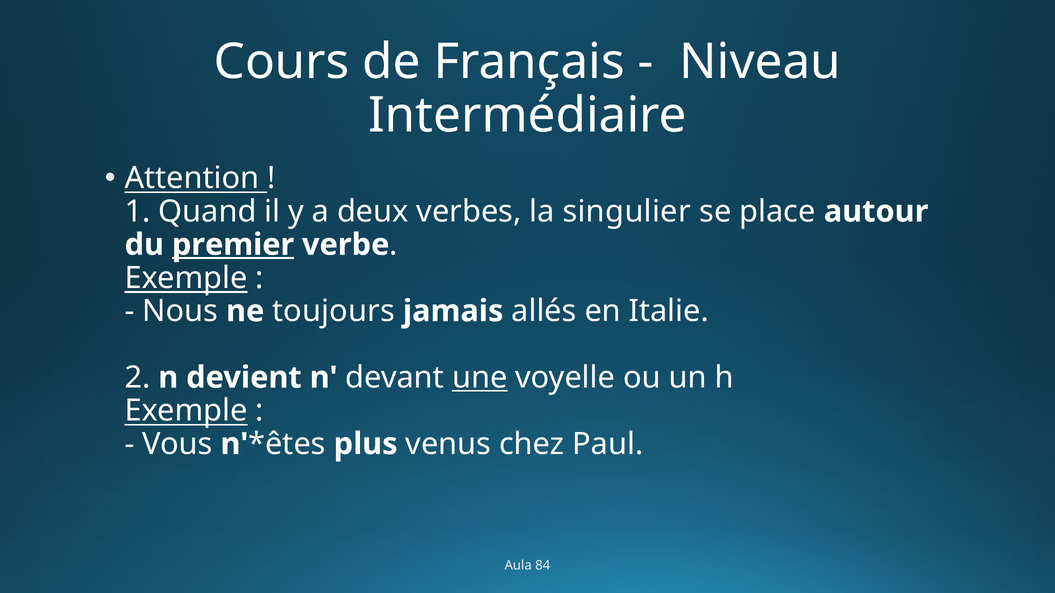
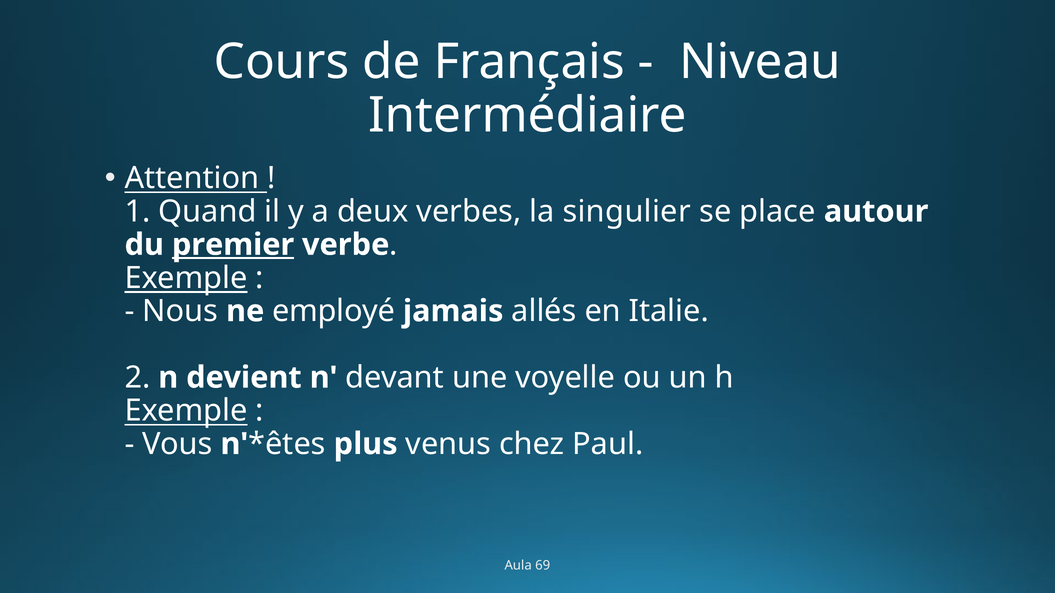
toujours: toujours -> employé (334, 311)
une underline: present -> none (480, 378)
84: 84 -> 69 (543, 566)
